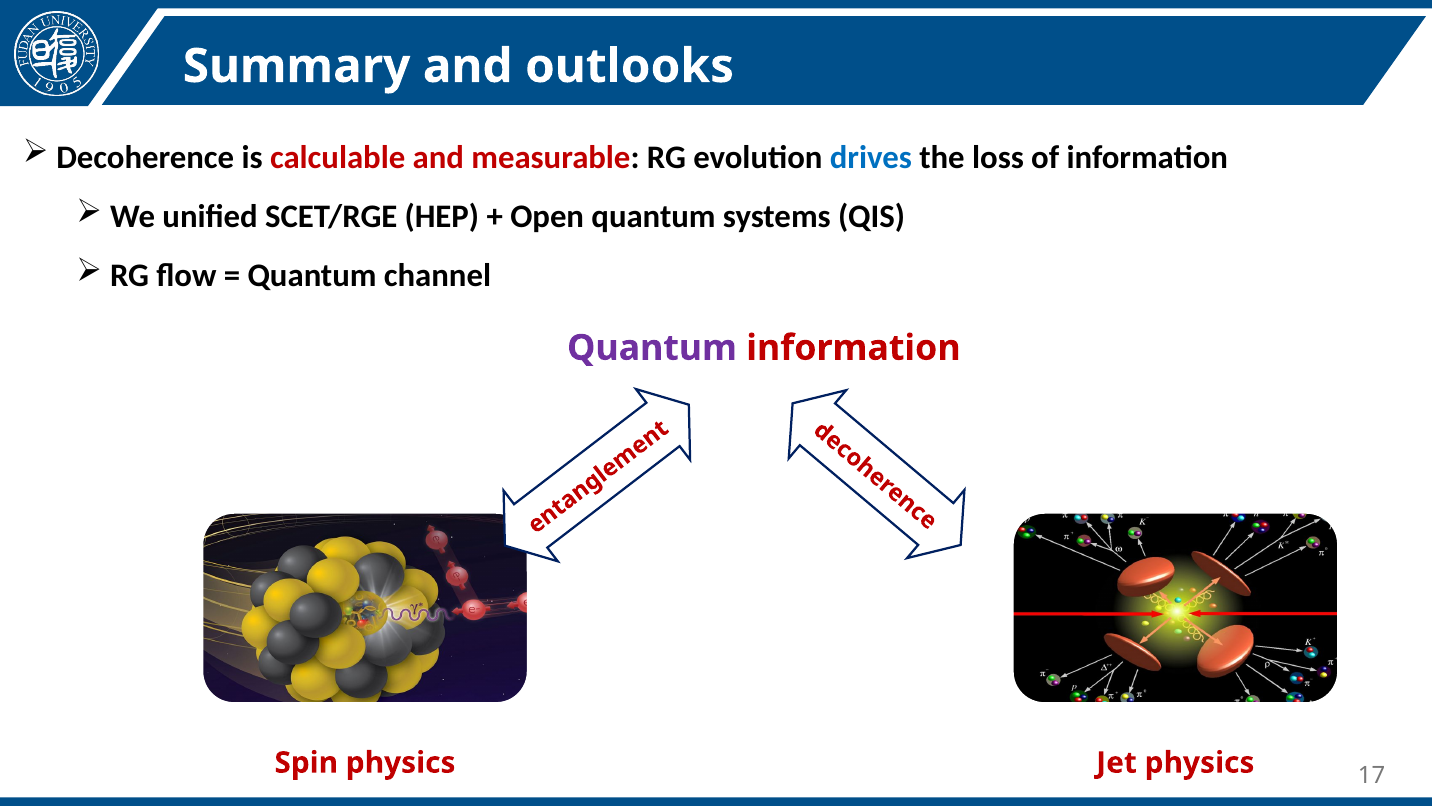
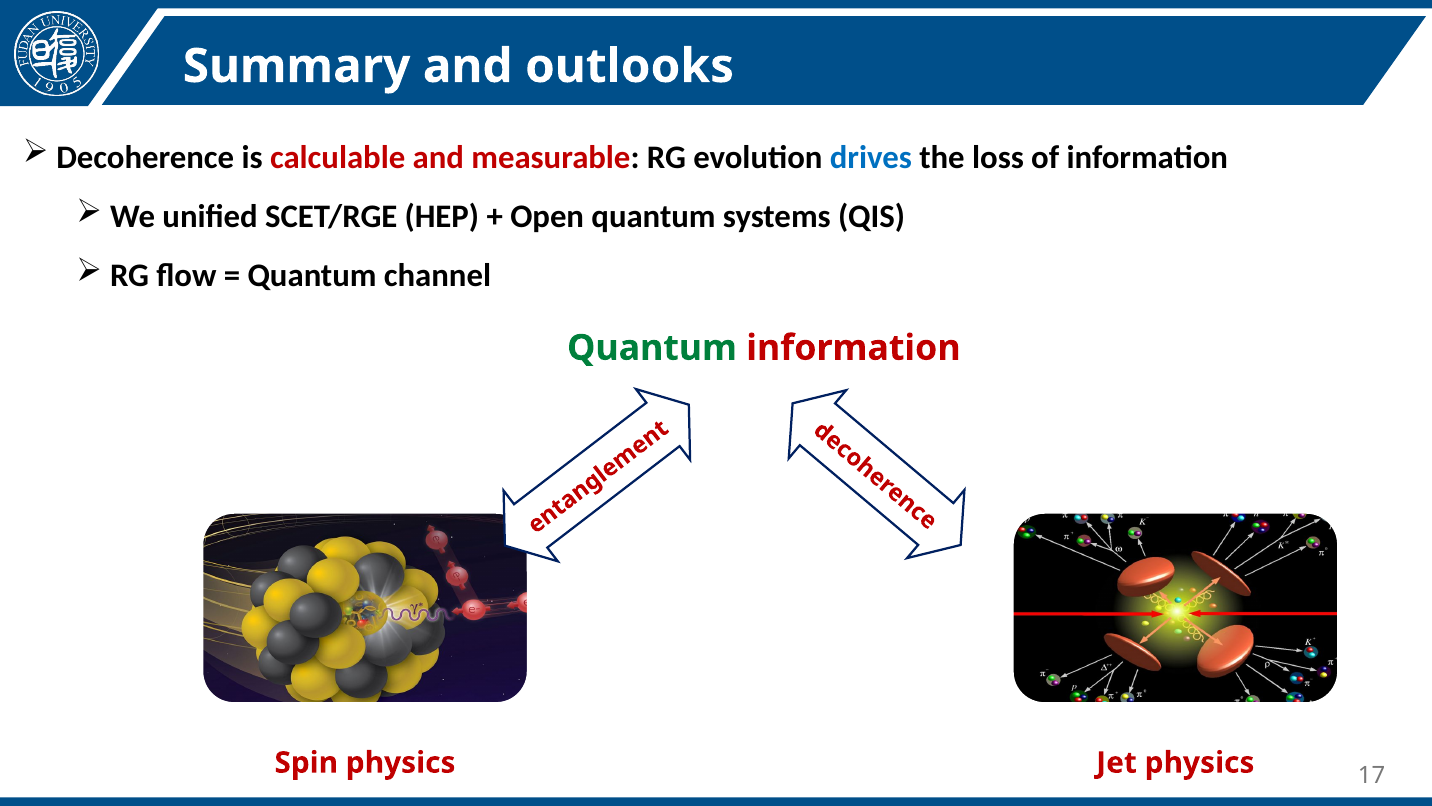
Quantum colour: purple -> green (652, 348)
